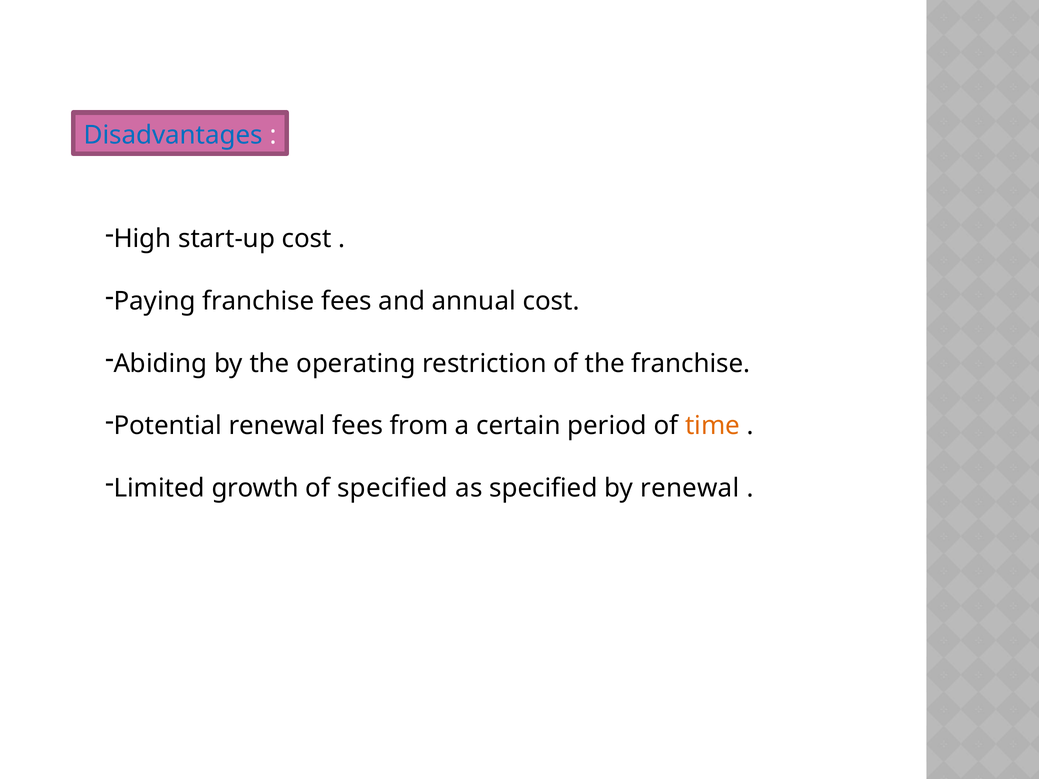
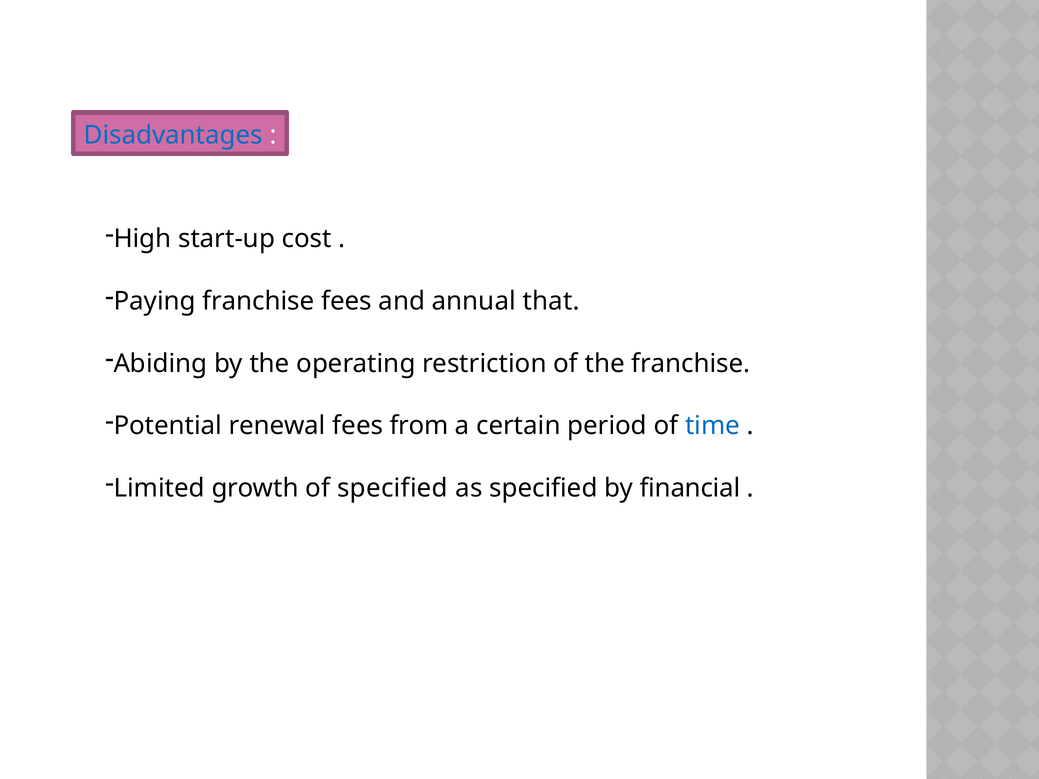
annual cost: cost -> that (551, 301)
time colour: orange -> blue (713, 426)
by renewal: renewal -> financial (690, 488)
